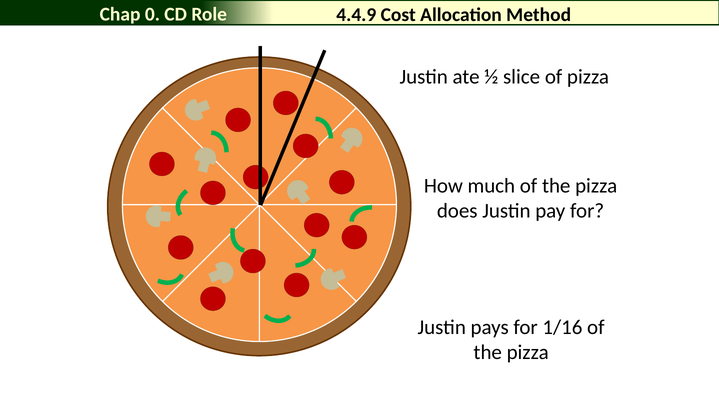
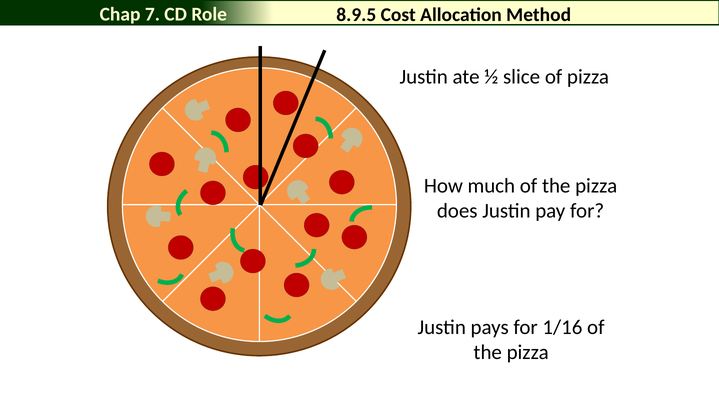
0: 0 -> 7 (152, 14)
4.4.9: 4.4.9 -> 8.9.5 (356, 15)
